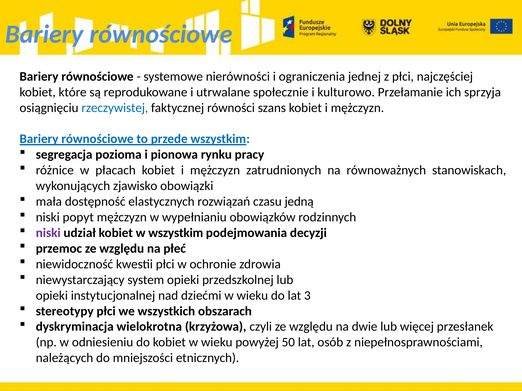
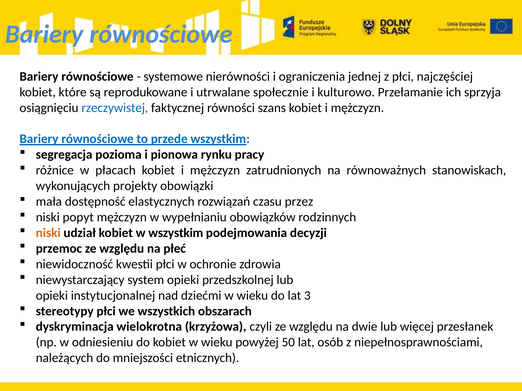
zjawisko: zjawisko -> projekty (135, 186)
jedną: jedną -> przez (299, 202)
niski colour: purple -> orange (48, 233)
